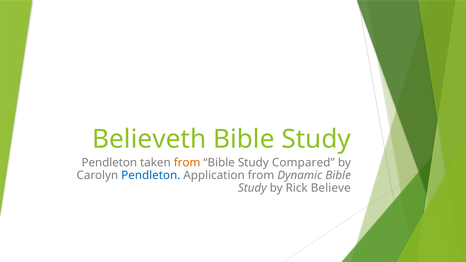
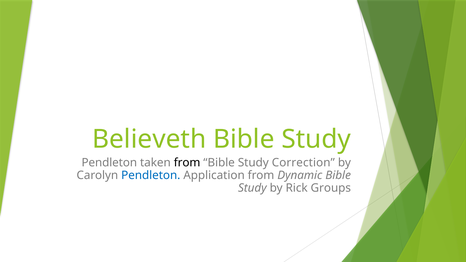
from colour: orange -> black (187, 163)
Compared: Compared -> Correction (303, 163)
Believe: Believe -> Groups (331, 188)
